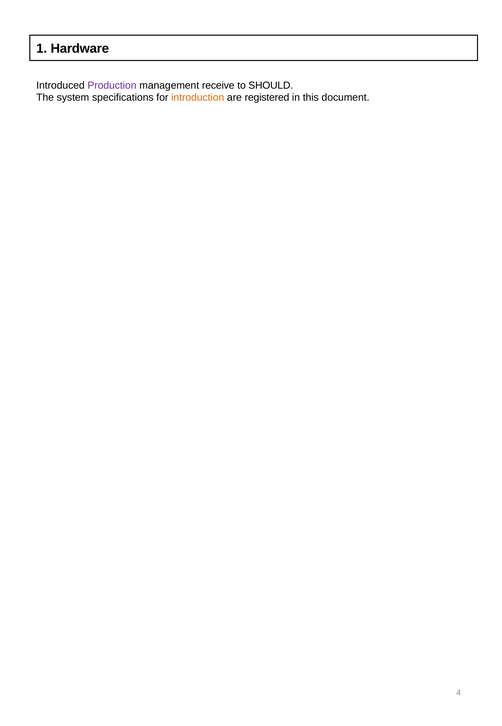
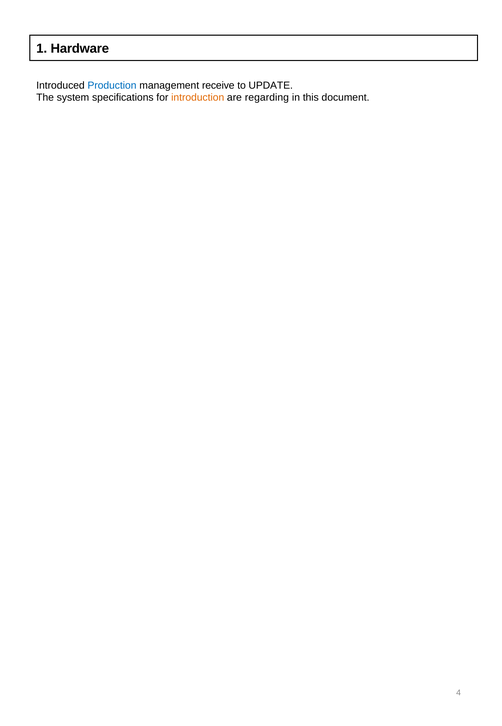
Production colour: purple -> blue (112, 85)
SHOULD: SHOULD -> UPDATE (271, 85)
registered: registered -> regarding (267, 98)
